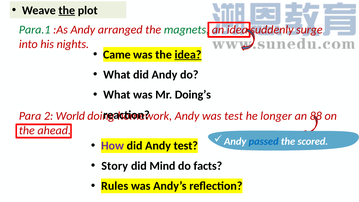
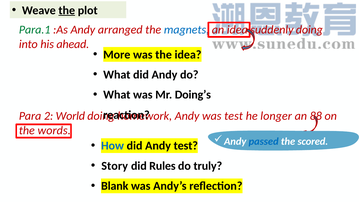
magnets colour: green -> blue (187, 30)
suddenly surge: surge -> doing (309, 30)
nights: nights -> ahead (73, 44)
Came: Came -> More (117, 55)
idea underline: present -> none (188, 55)
ahead: ahead -> words (54, 130)
How colour: purple -> blue (113, 146)
Mind: Mind -> Rules (162, 166)
facts: facts -> truly (208, 166)
Rules: Rules -> Blank (115, 186)
